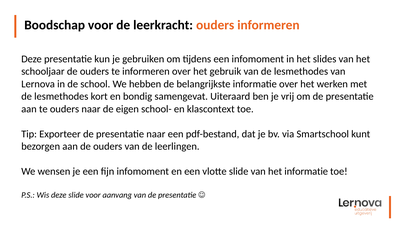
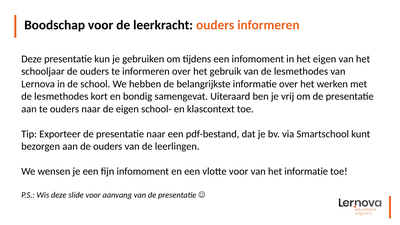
het slides: slides -> eigen (325, 59)
vlotte slide: slide -> voor (239, 171)
